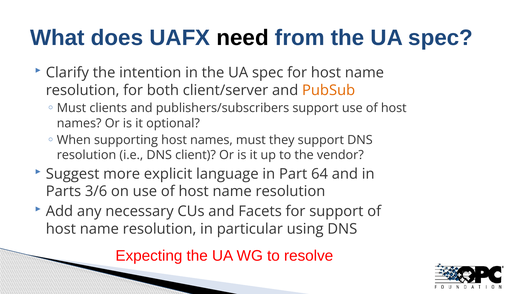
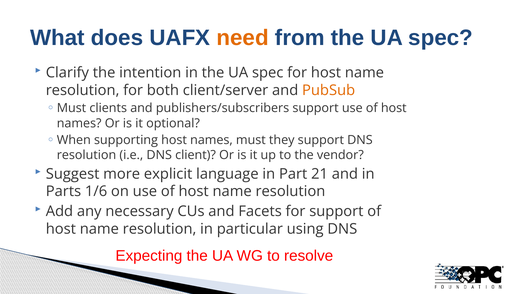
need colour: black -> orange (243, 38)
64: 64 -> 21 (320, 174)
3/6: 3/6 -> 1/6 (96, 192)
